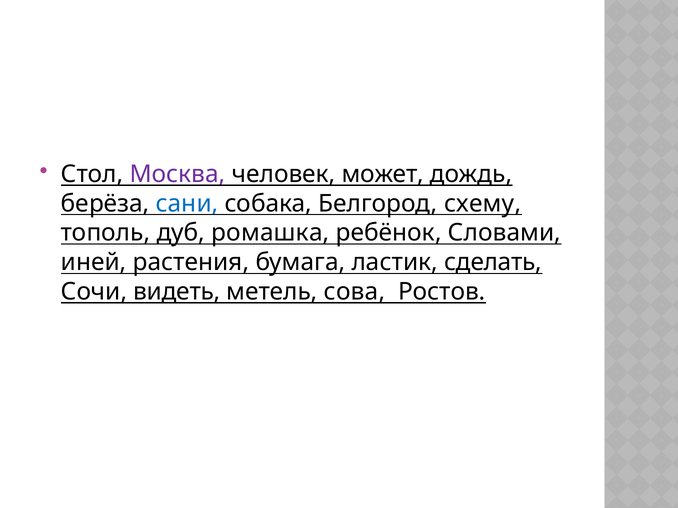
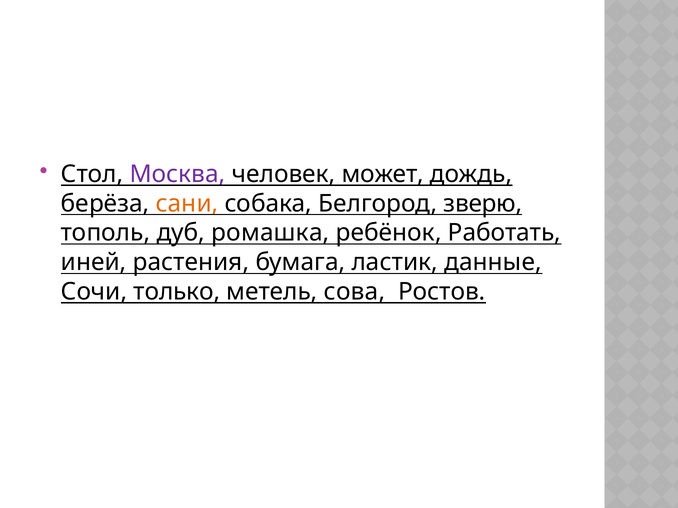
сани colour: blue -> orange (187, 204)
схему: схему -> зверю (483, 204)
Словами: Словами -> Работать (504, 233)
сделать: сделать -> данные (493, 263)
видеть: видеть -> только (177, 292)
